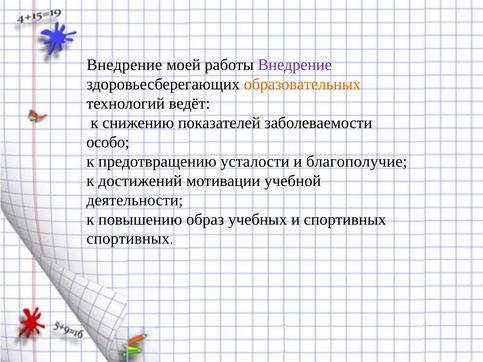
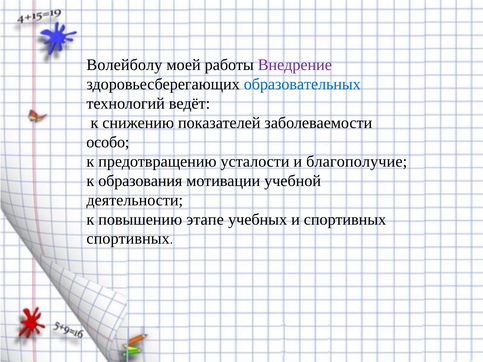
Внедрение: Внедрение -> Волейболу (124, 65)
образовательных colour: orange -> blue (302, 84)
достижений: достижений -> образования (140, 181)
образ: образ -> этапе (205, 220)
